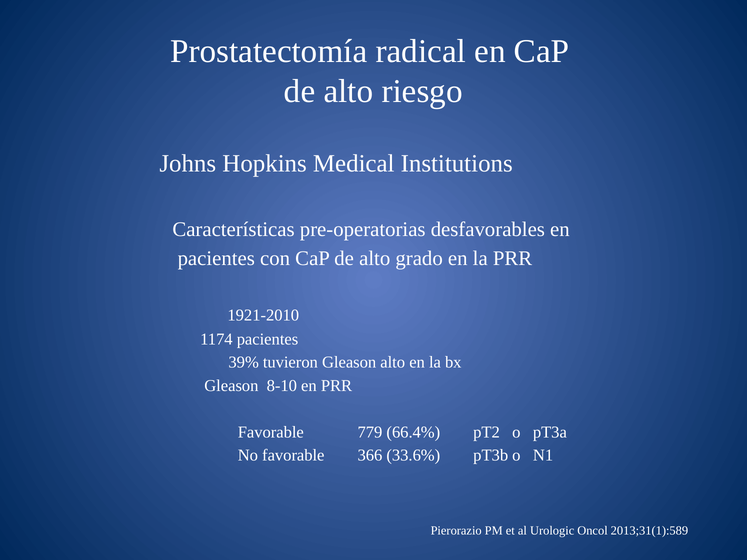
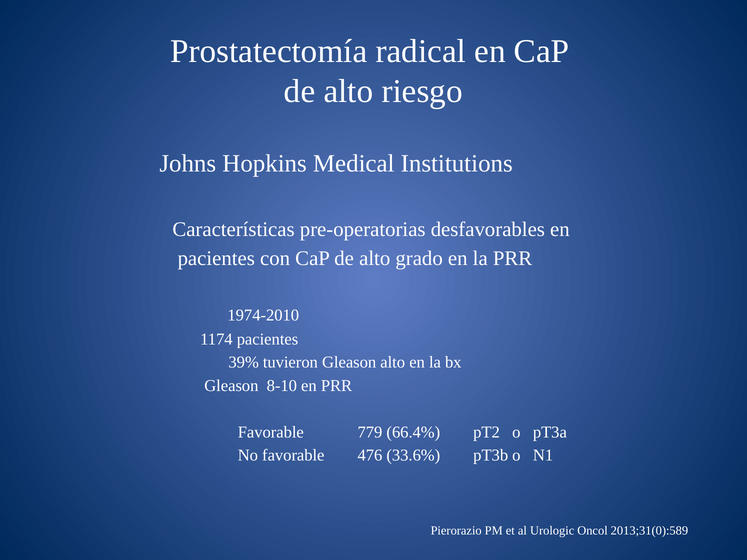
1921-2010: 1921-2010 -> 1974-2010 (263, 315)
366: 366 -> 476 (370, 456)
2013;31(1):589: 2013;31(1):589 -> 2013;31(0):589 (649, 531)
